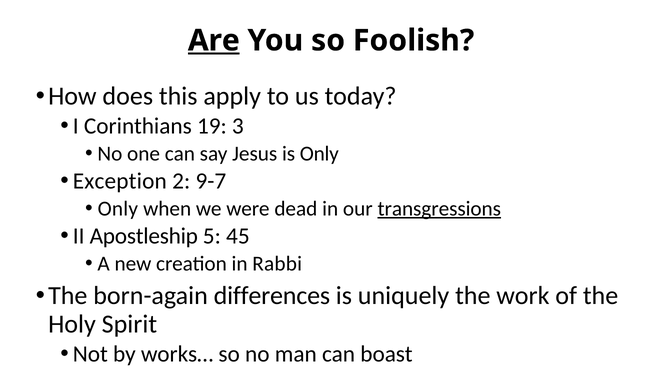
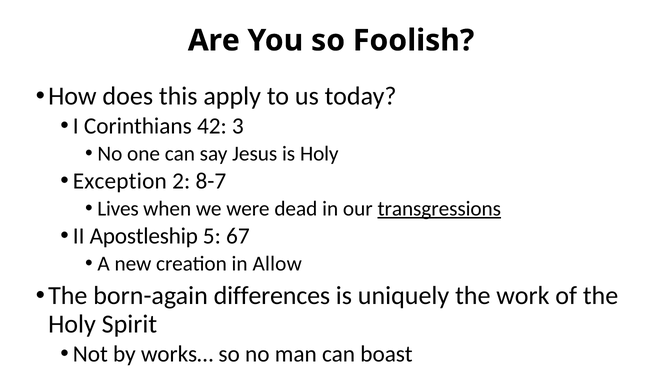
Are underline: present -> none (214, 41)
19: 19 -> 42 (212, 126)
is Only: Only -> Holy (319, 154)
9-7: 9-7 -> 8-7 (211, 181)
Only: Only -> Lives (118, 209)
45: 45 -> 67 (238, 236)
Rabbi: Rabbi -> Allow (277, 264)
